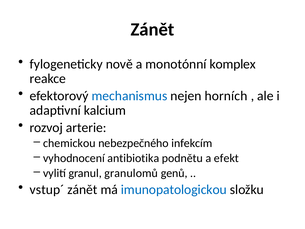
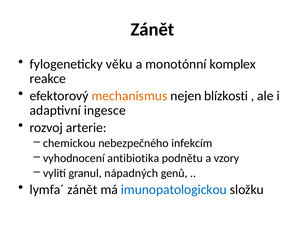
nově: nově -> věku (119, 64)
mechanismus colour: blue -> orange (129, 96)
horních: horních -> blízkosti (226, 96)
kalcium: kalcium -> ingesce (105, 110)
efekt: efekt -> vzory (227, 158)
granulomů: granulomů -> nápadných (131, 173)
vstup´: vstup´ -> lymfa´ (47, 189)
